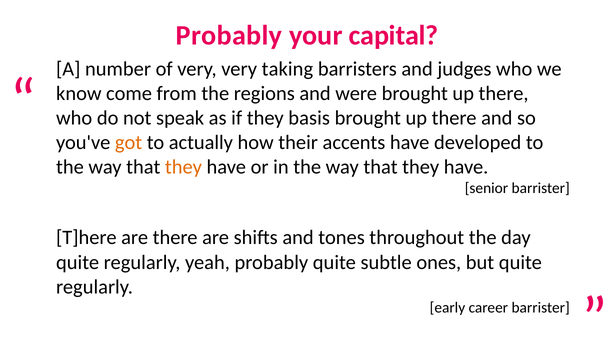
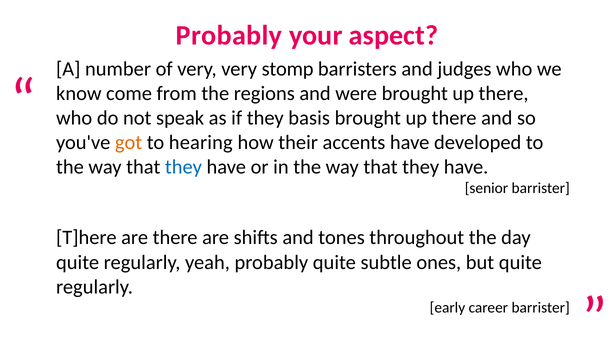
capital: capital -> aspect (394, 36)
taking: taking -> stomp (288, 69)
actually: actually -> hearing (201, 143)
they colour: orange -> blue (183, 167)
